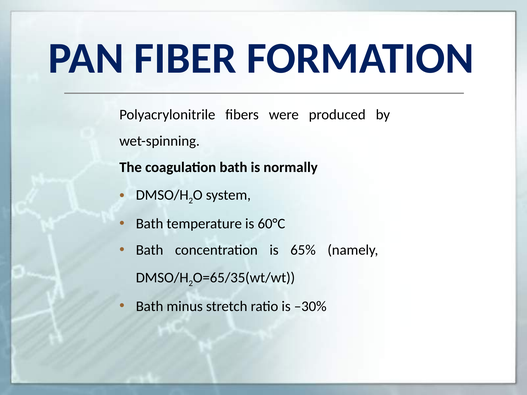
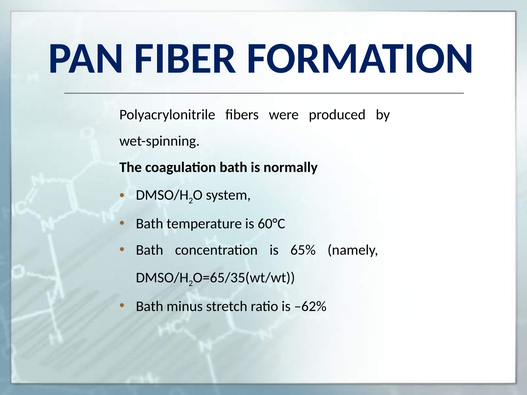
–30%: –30% -> –62% (310, 306)
